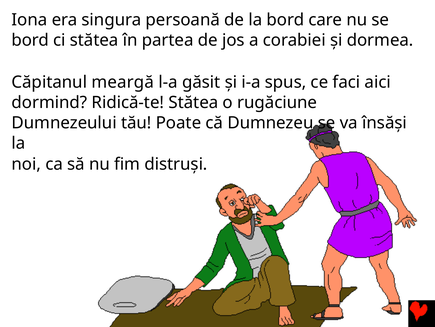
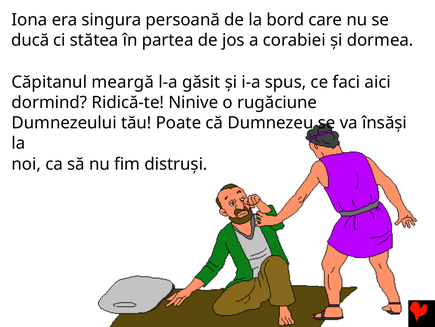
bord: bord -> ducă (30, 40)
Ridică-te Stătea: Stătea -> Ninive (193, 102)
